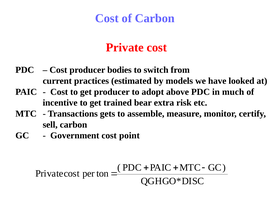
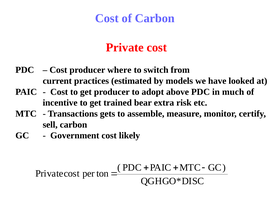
bodies: bodies -> where (119, 70)
point: point -> likely (129, 135)
